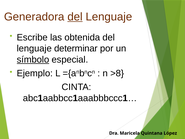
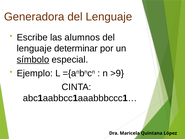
del underline: present -> none (75, 17)
obtenida: obtenida -> alumnos (82, 37)
>8: >8 -> >9 (117, 73)
